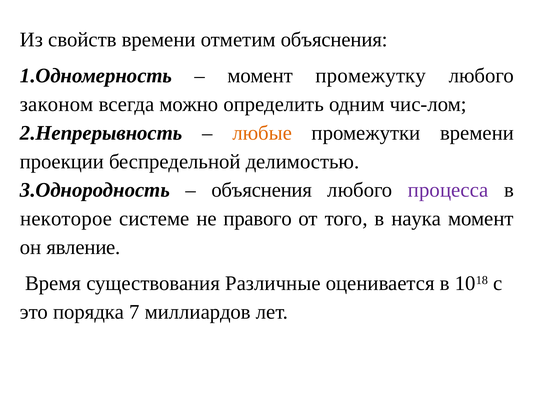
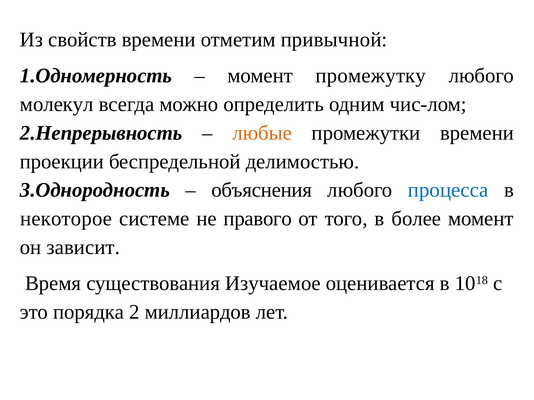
отметим объяснения: объяснения -> привычной (334, 40)
законом: законом -> молекул (57, 104)
процесса colour: purple -> blue (448, 190)
наука: наука -> более (416, 219)
явление: явление -> зависит (83, 248)
Различные: Различные -> Изучаемое (273, 284)
7: 7 -> 2 (134, 312)
